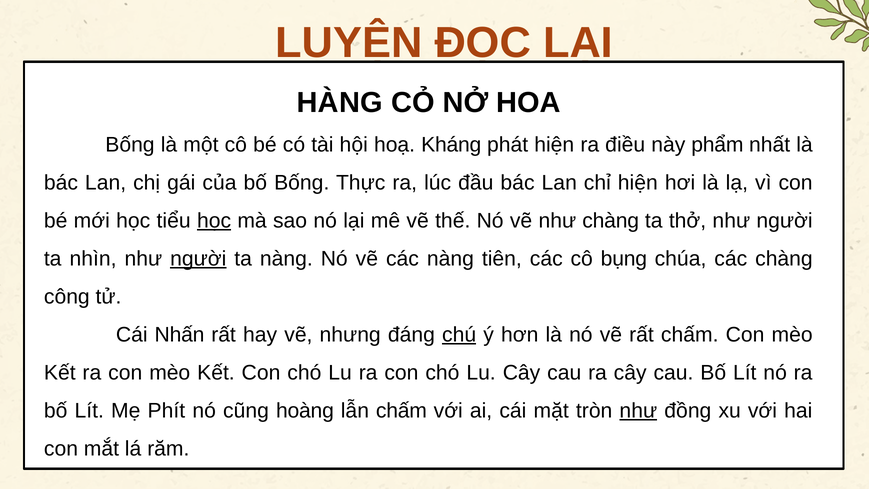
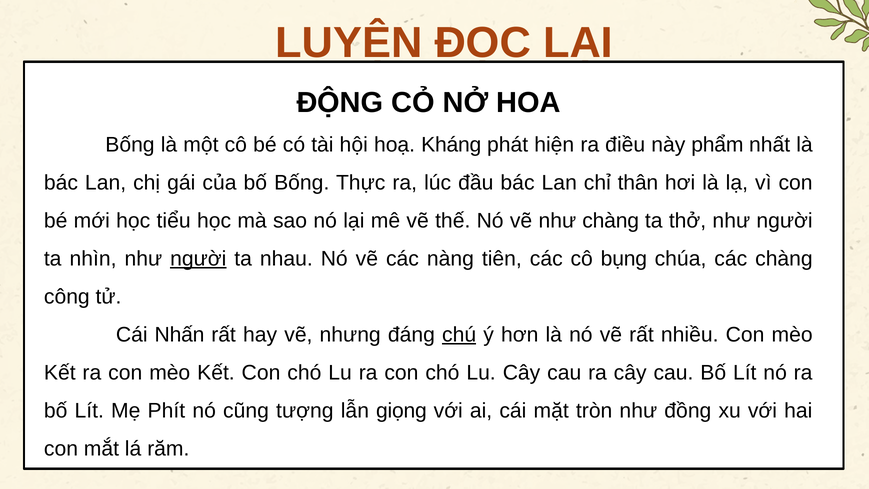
HÀNG: HÀNG -> ĐỘNG (340, 103)
chỉ hiện: hiện -> thân (638, 183)
học underline: present -> none (214, 221)
ta nàng: nàng -> nhau (286, 259)
rất chấm: chấm -> nhiều (690, 335)
hoàng: hoàng -> tượng (305, 411)
lẫn chấm: chấm -> giọng (401, 411)
như underline: present -> none (638, 411)
